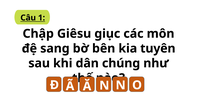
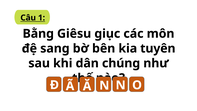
Chập: Chập -> Bằng (38, 34)
